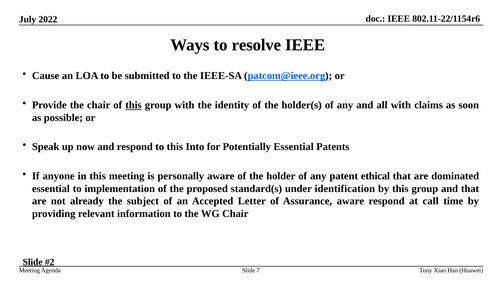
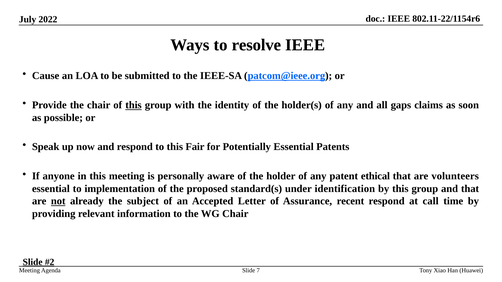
all with: with -> gaps (401, 105)
Into: Into -> Fair (195, 147)
dominated: dominated -> volunteers (455, 176)
not underline: none -> present (58, 201)
Assurance aware: aware -> recent (350, 201)
